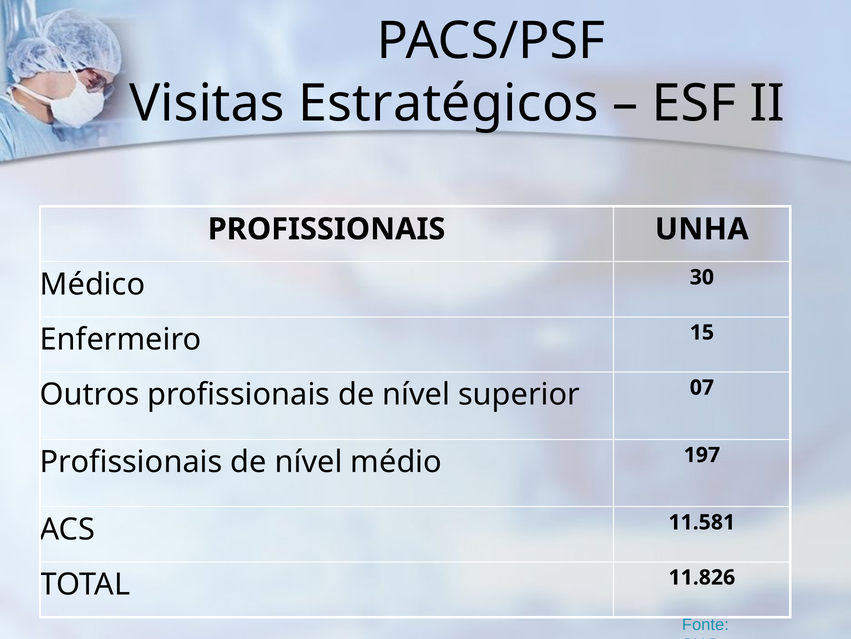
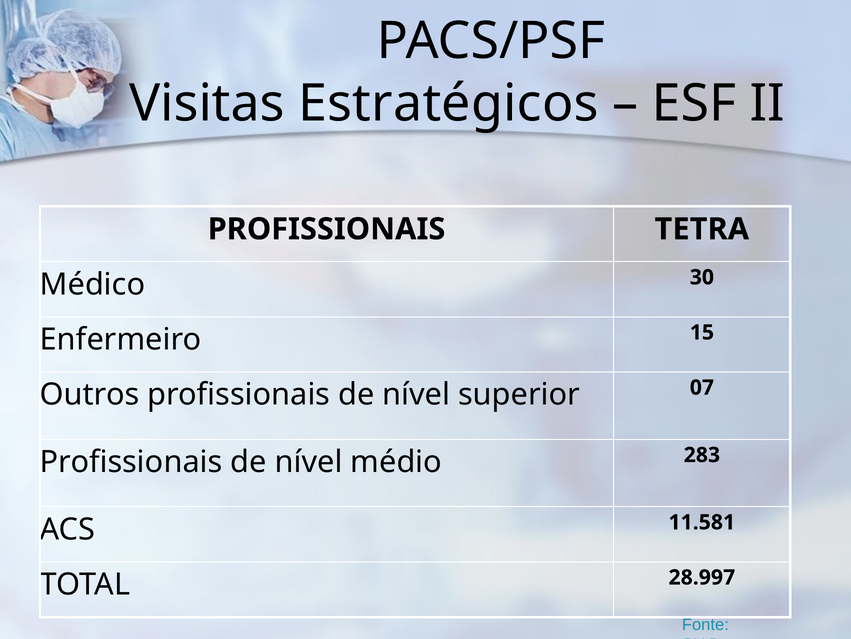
UNHA: UNHA -> TETRA (702, 229)
197: 197 -> 283 (702, 455)
11.826: 11.826 -> 28.997 (702, 577)
